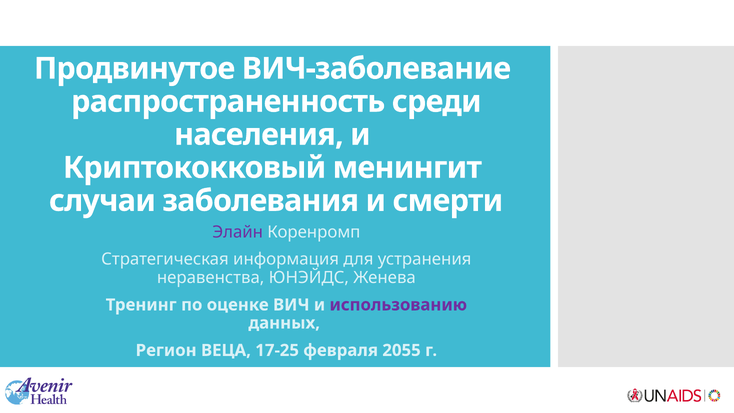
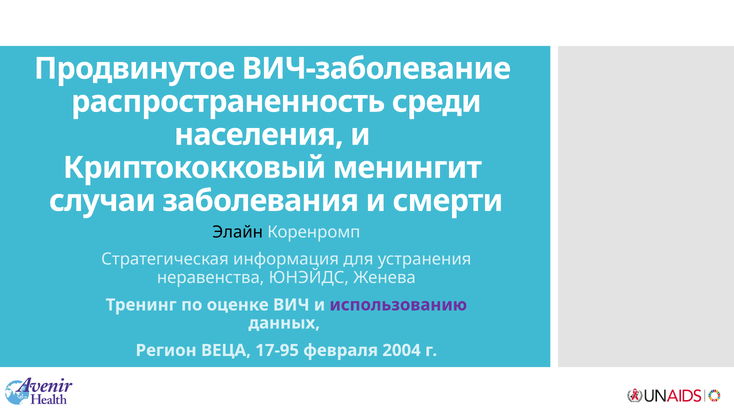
Элайн colour: purple -> black (238, 232)
17-25: 17-25 -> 17-95 (277, 350)
2055: 2055 -> 2004 (402, 350)
